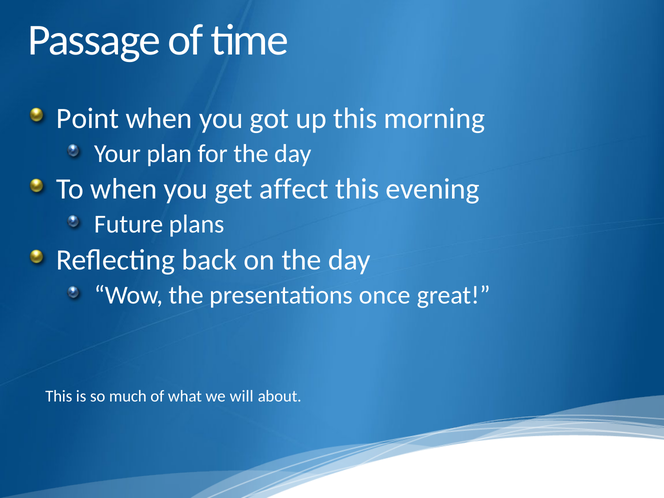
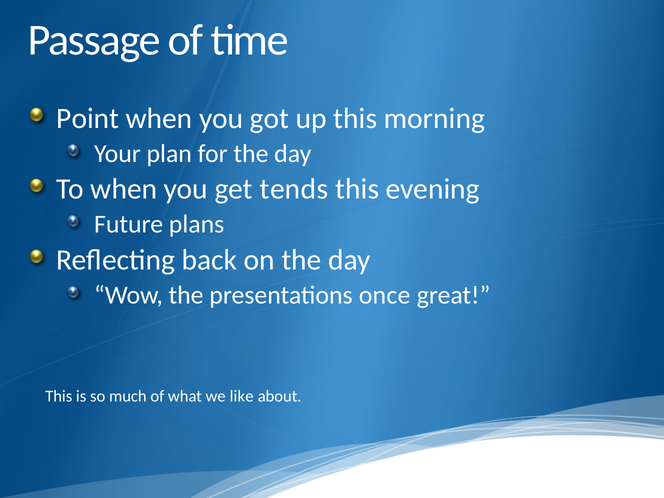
affect: affect -> tends (294, 189)
will: will -> like (242, 396)
